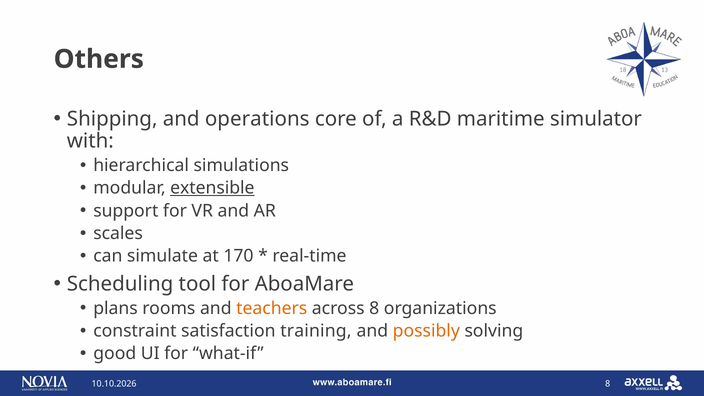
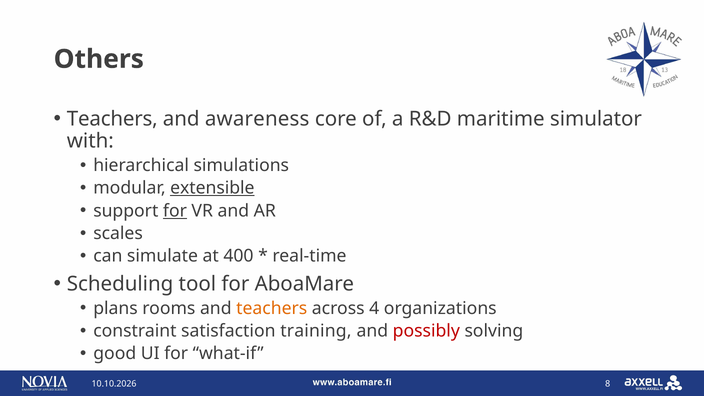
Shipping: Shipping -> Teachers (112, 119)
operations: operations -> awareness (257, 119)
for underline: none -> present (175, 211)
170: 170 -> 400 (238, 256)
across 8: 8 -> 4 (374, 308)
possibly colour: orange -> red (426, 331)
